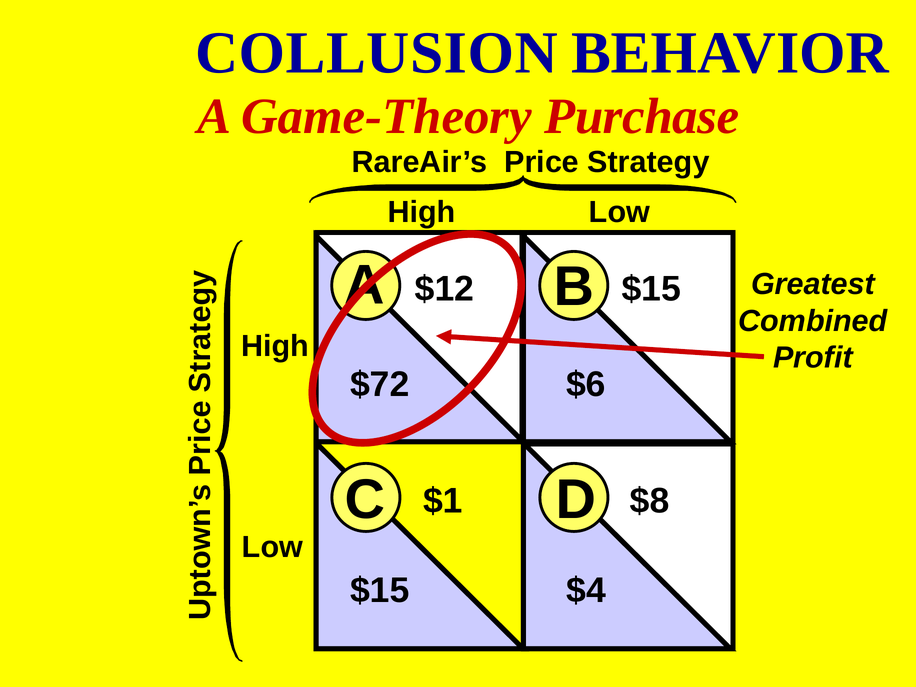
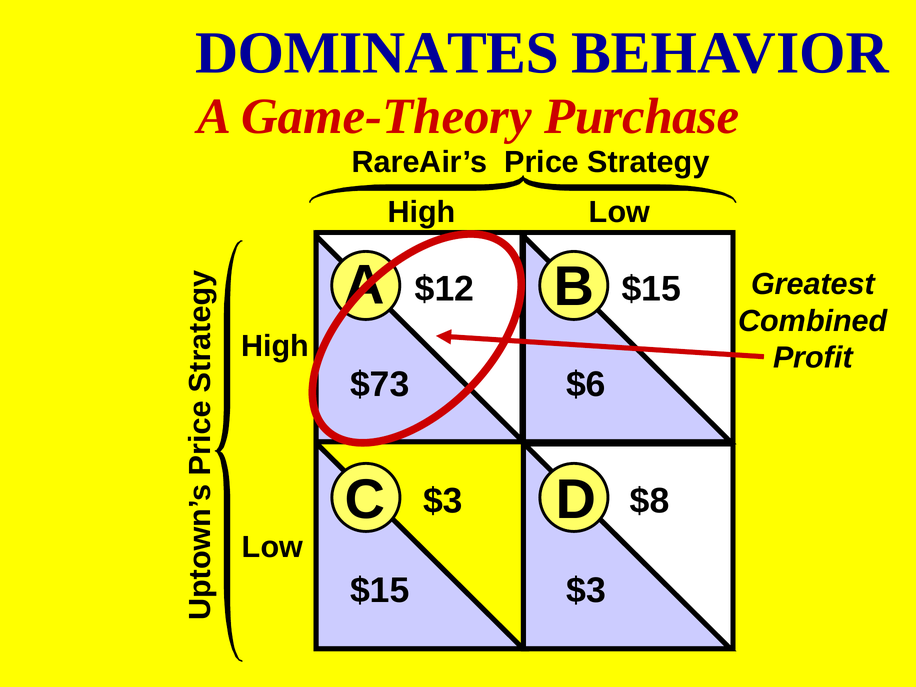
COLLUSION: COLLUSION -> DOMINATES (377, 53)
$72: $72 -> $73 (380, 385)
$1: $1 -> $3 (443, 501)
$4: $4 -> $3 (586, 590)
